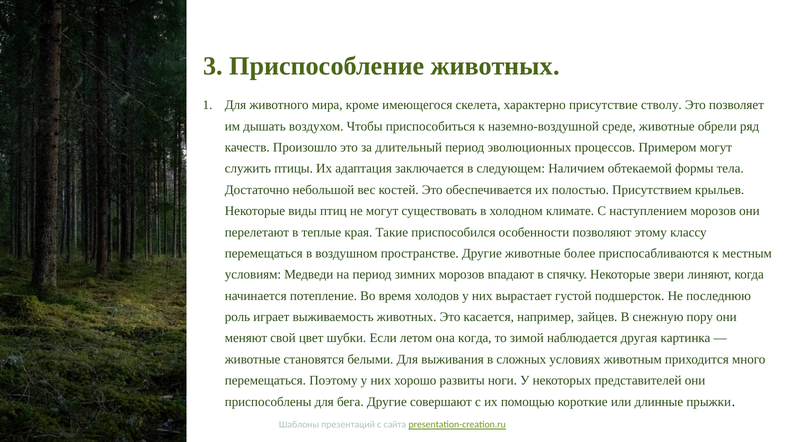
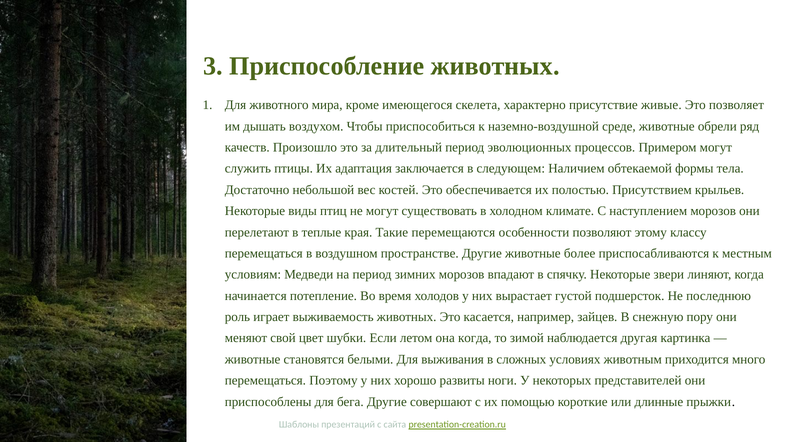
стволу: стволу -> живые (661, 105)
приспособился: приспособился -> перемещаются (453, 232)
